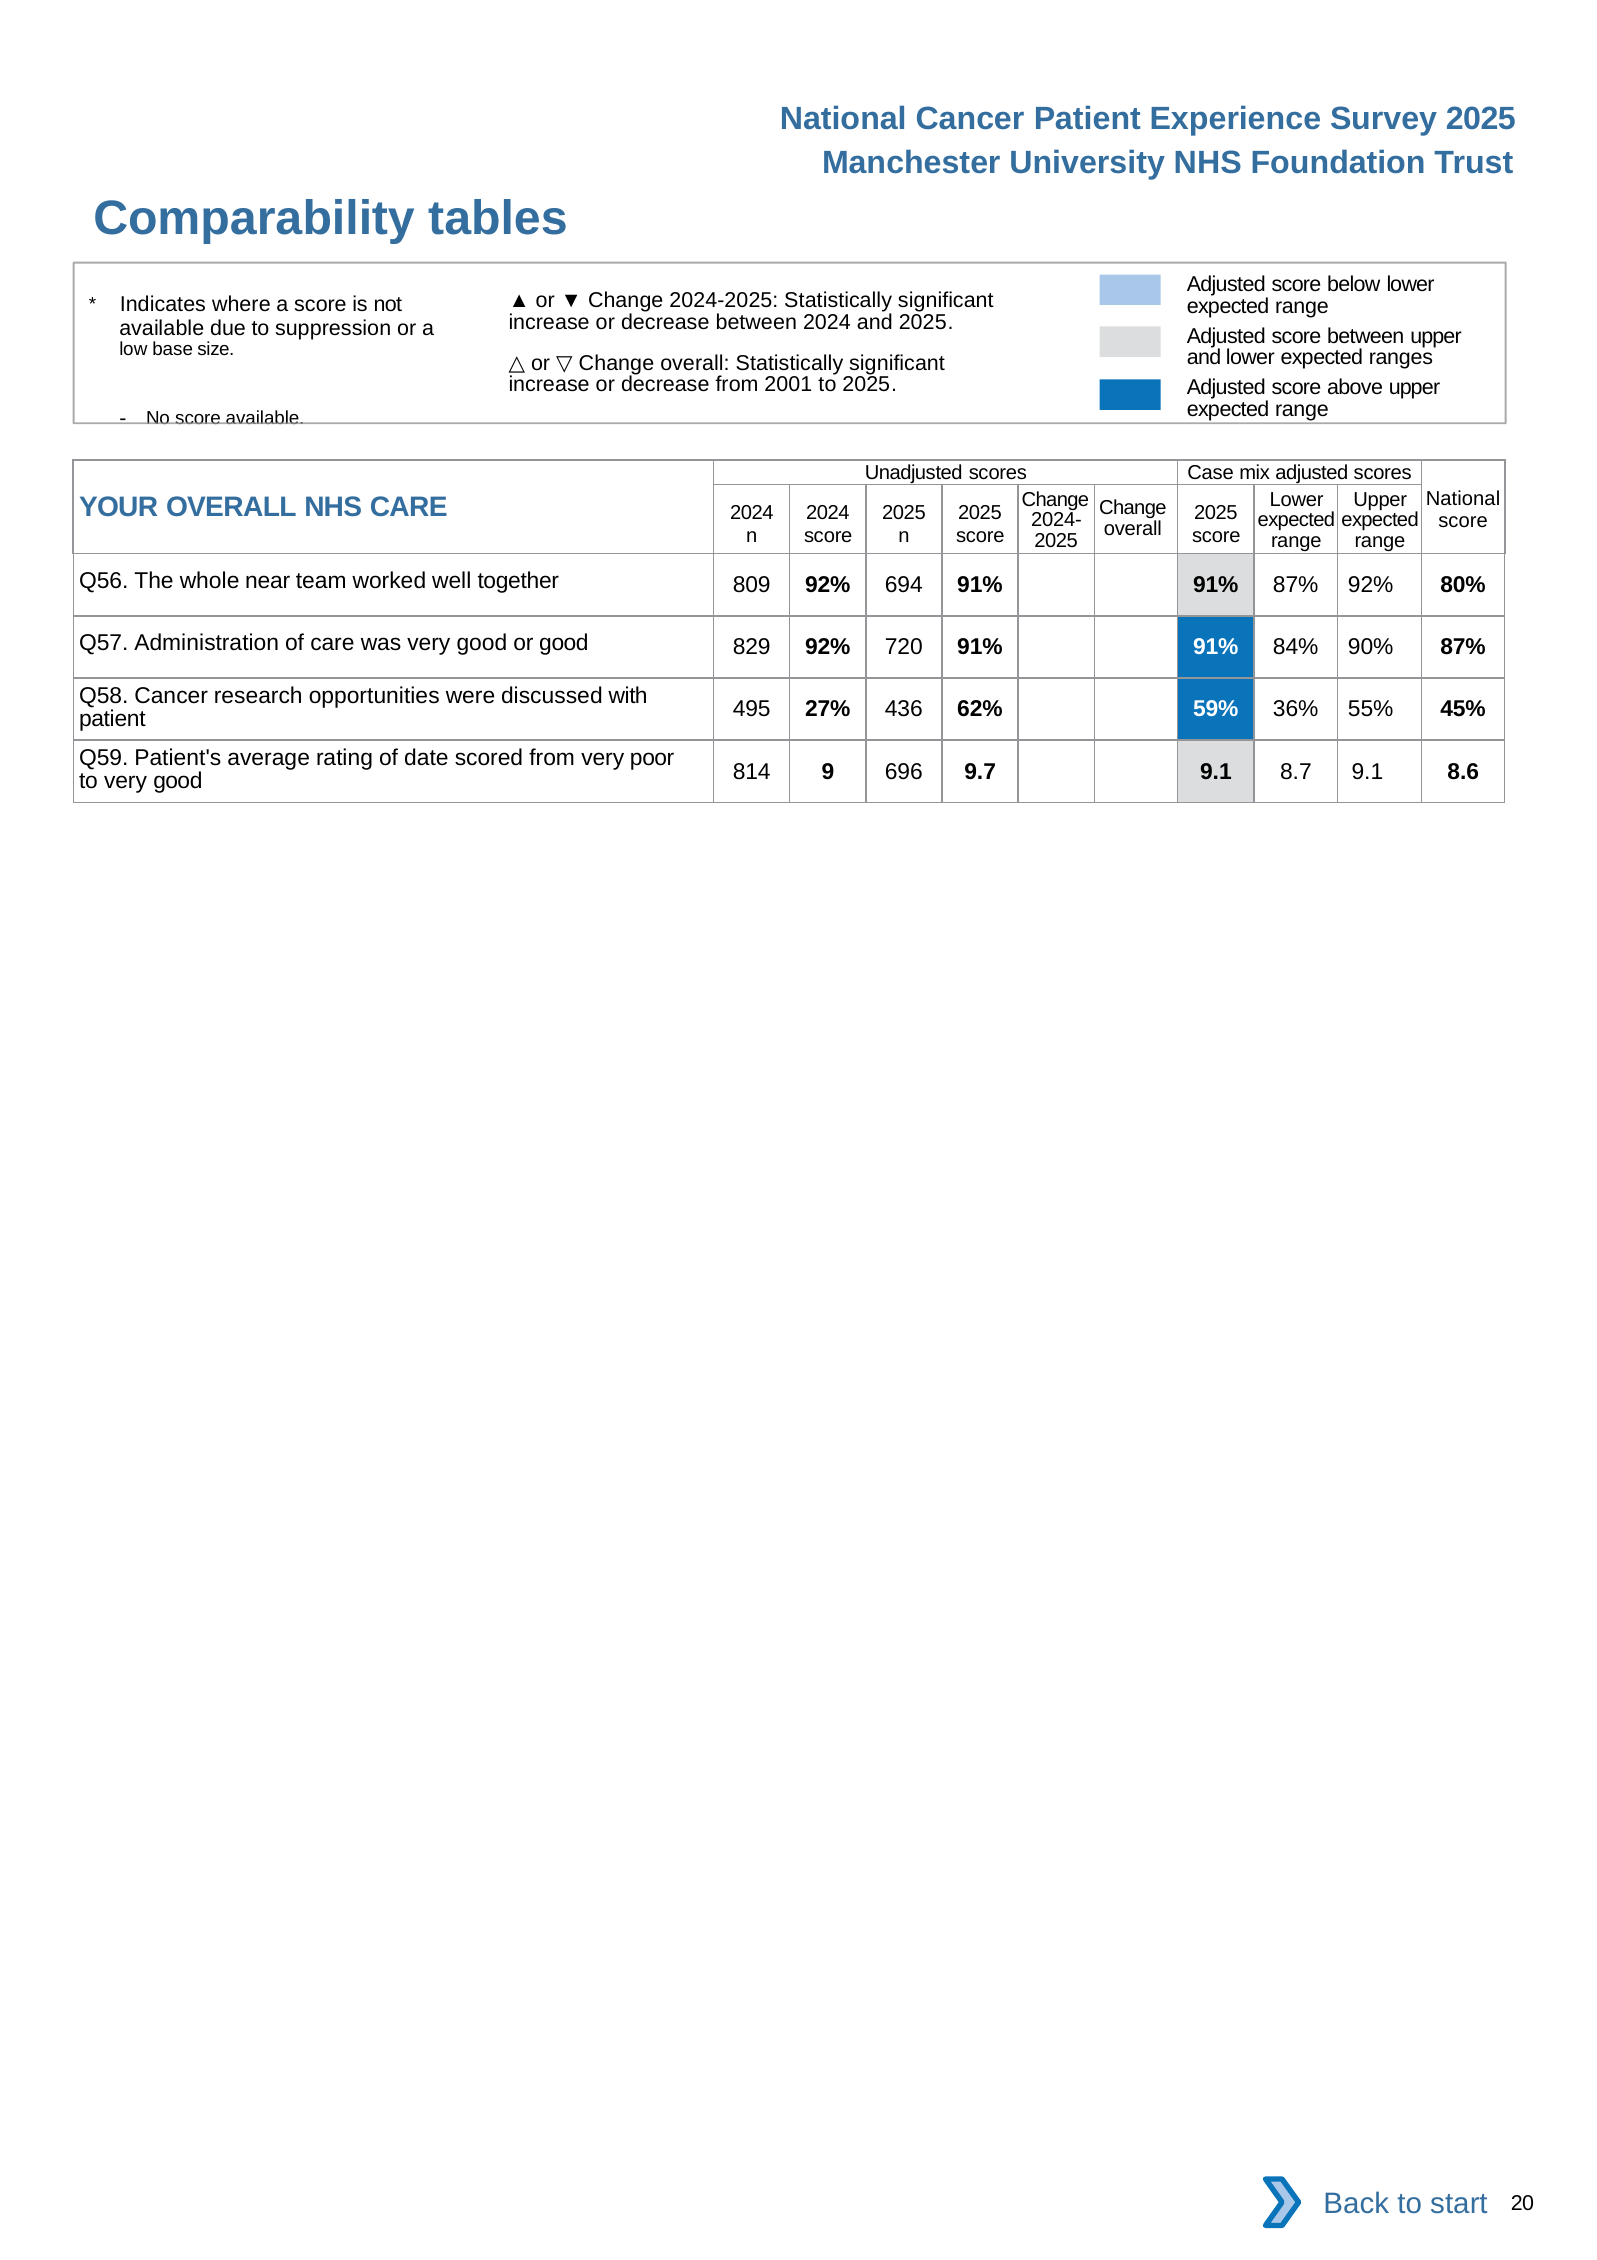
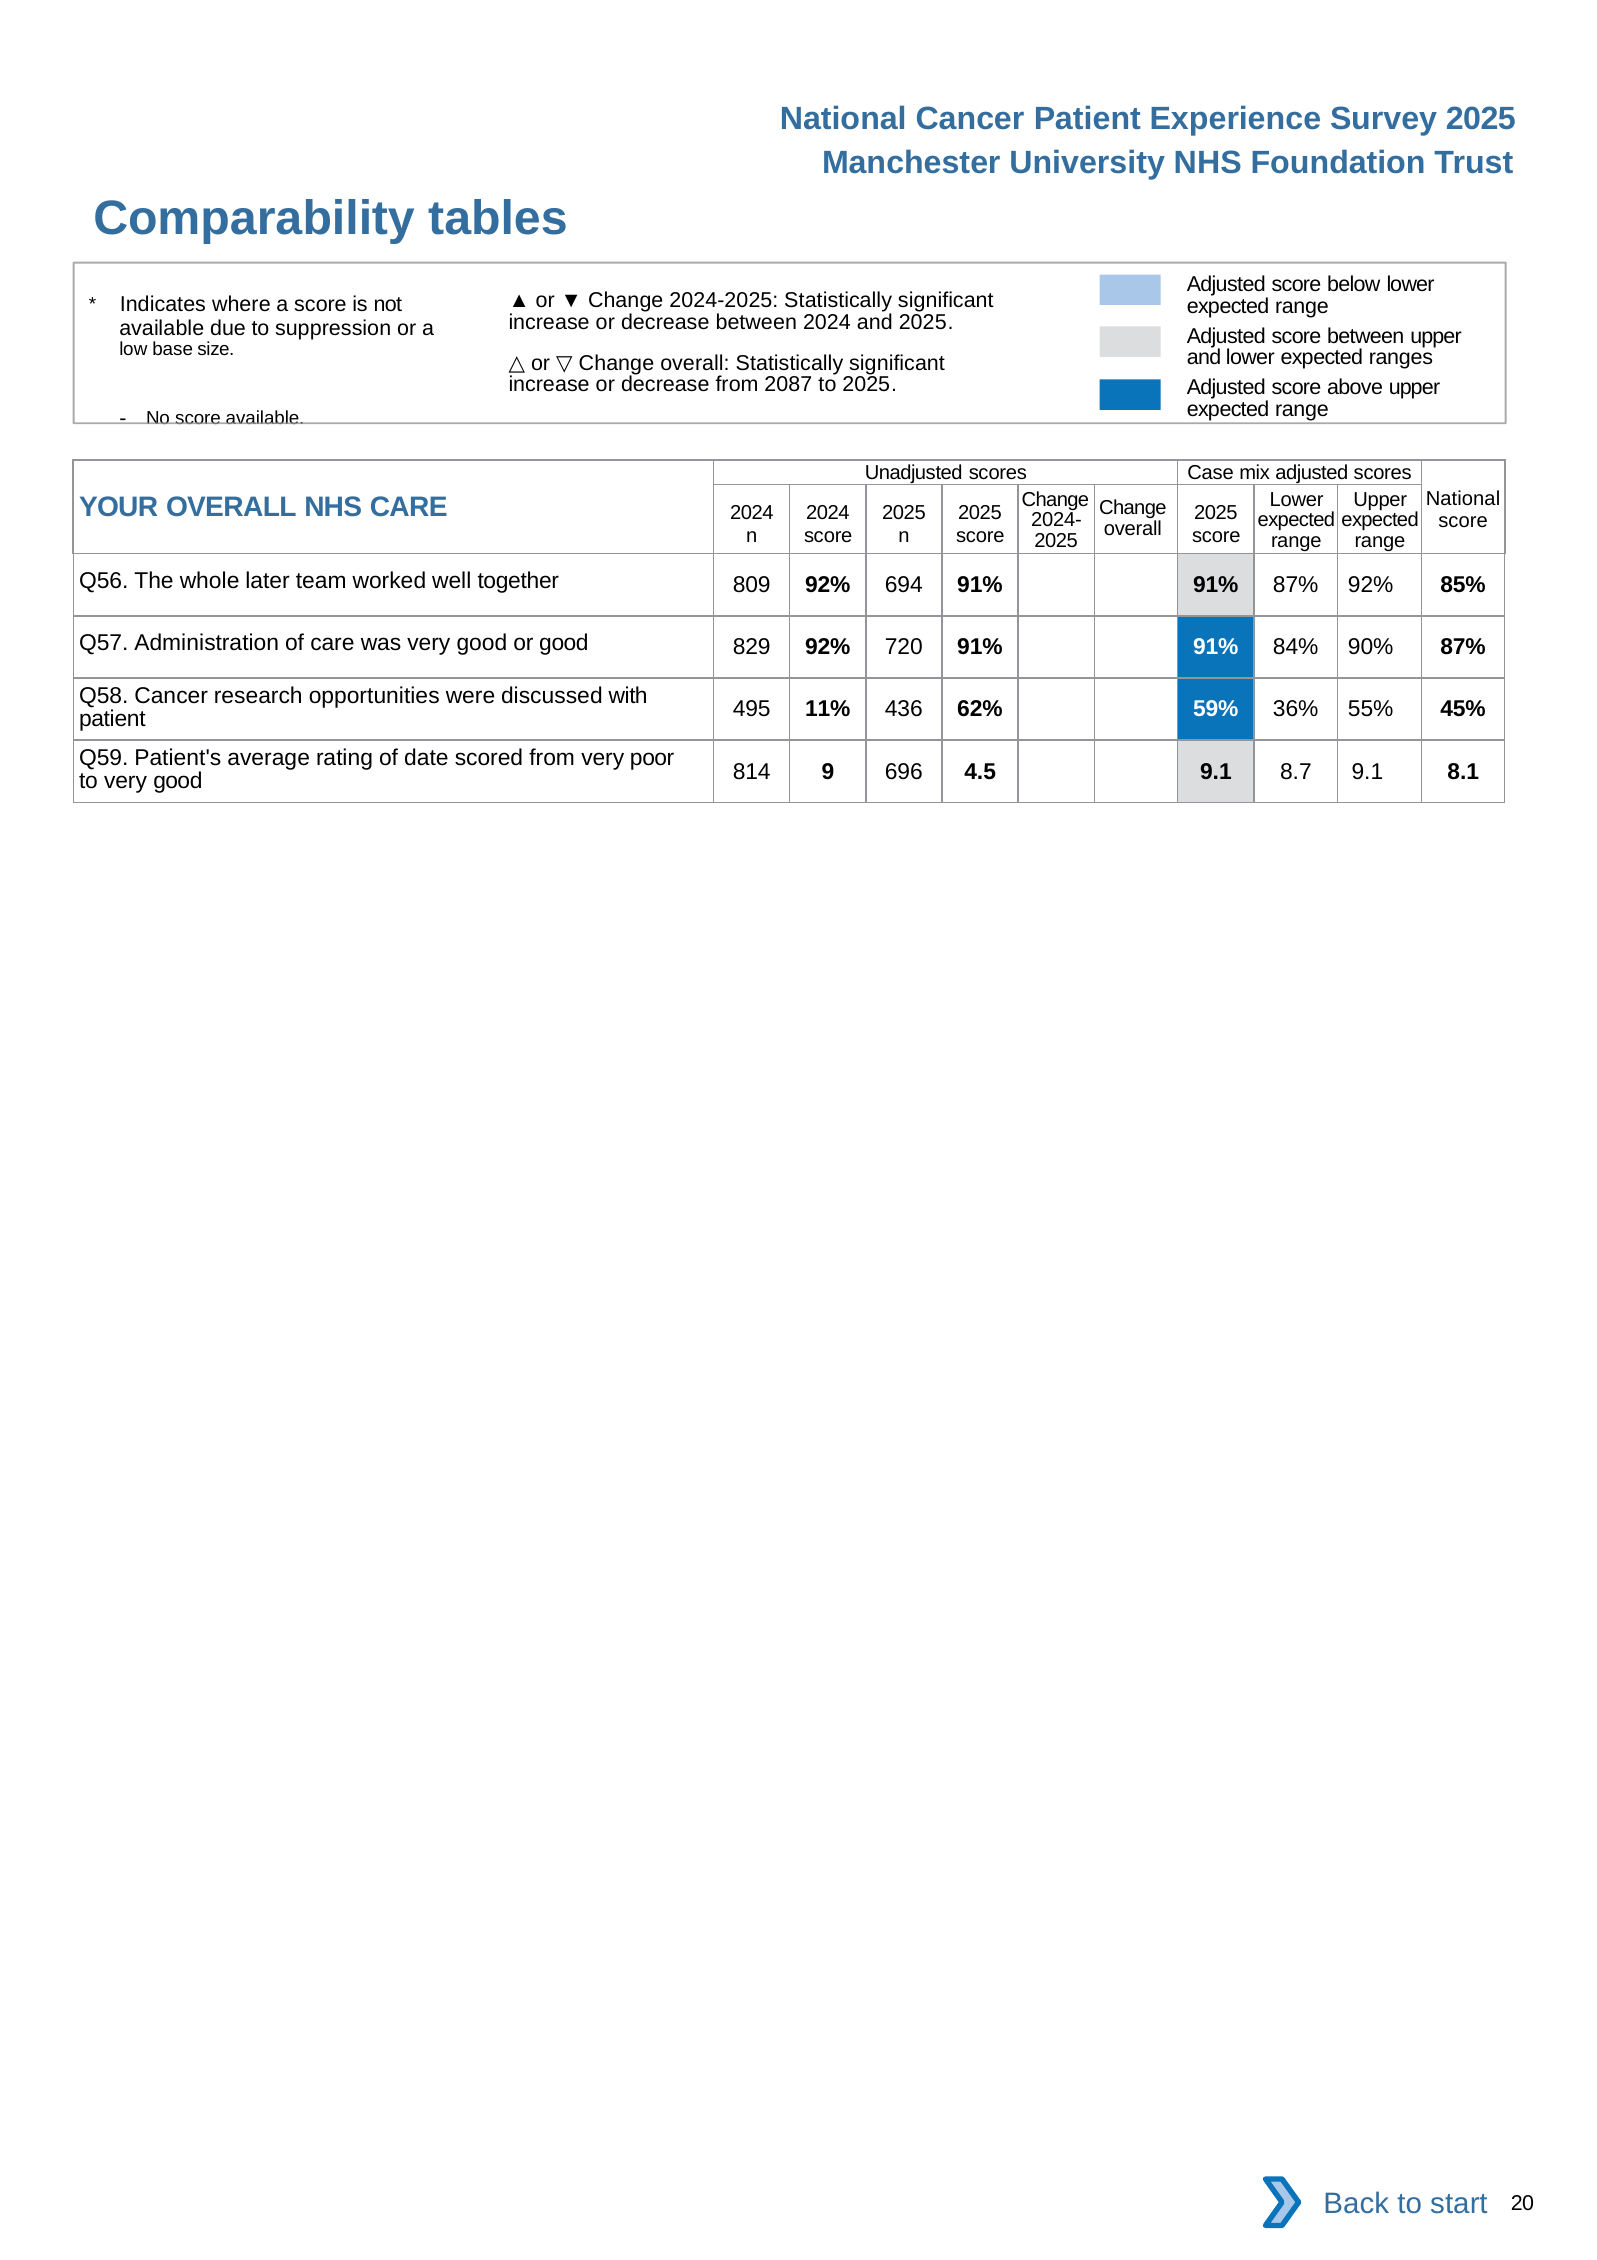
2001: 2001 -> 2087 (788, 385)
near: near -> later (268, 581)
80%: 80% -> 85% (1463, 585)
27%: 27% -> 11% (828, 709)
9.7: 9.7 -> 4.5 (980, 771)
8.6: 8.6 -> 8.1 (1463, 771)
